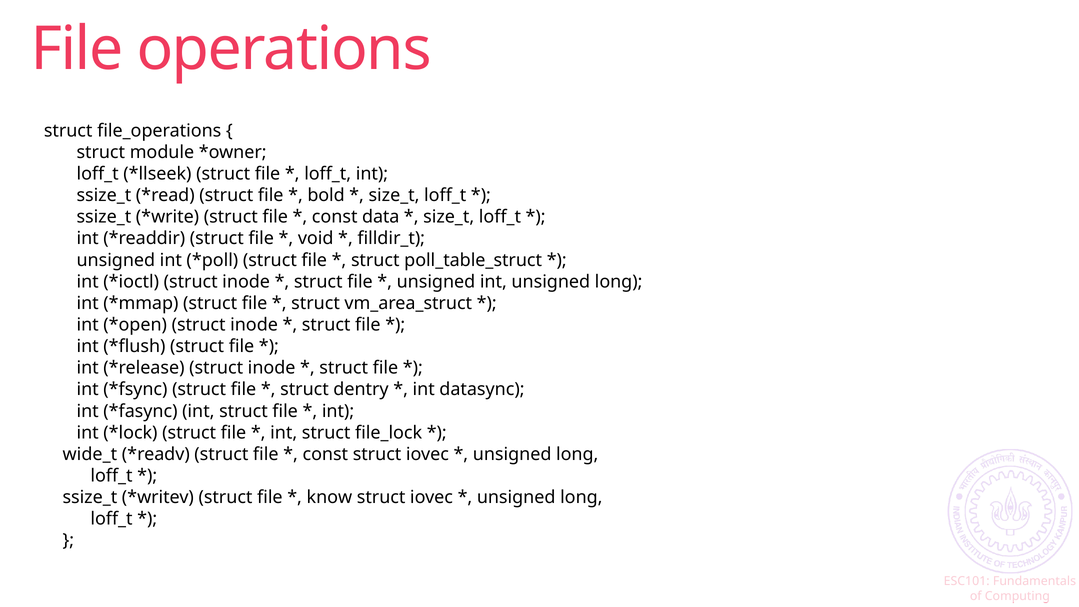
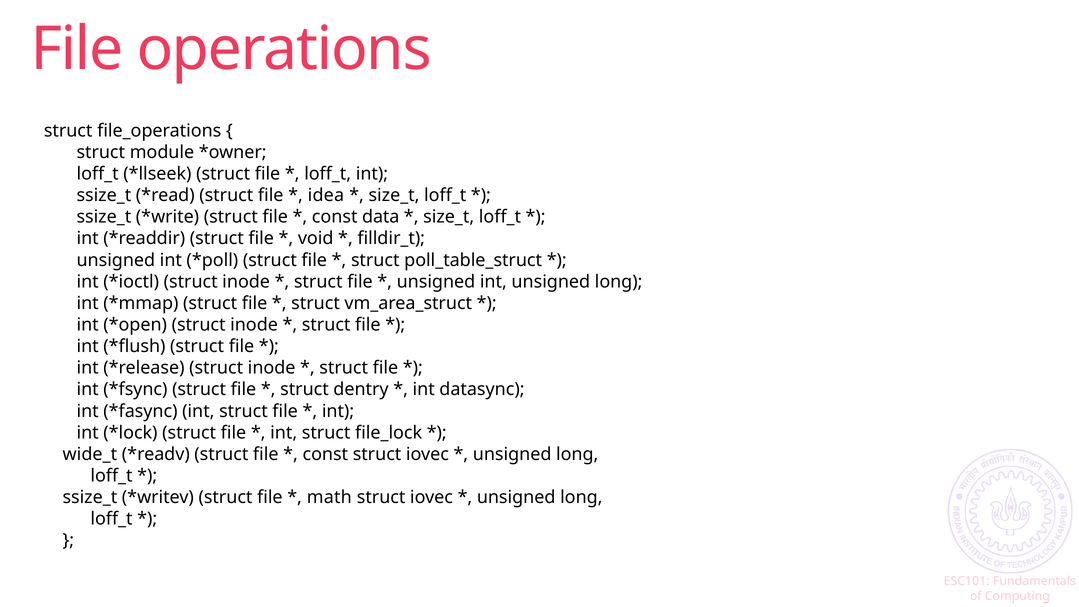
bold: bold -> idea (326, 195)
know: know -> math (329, 497)
